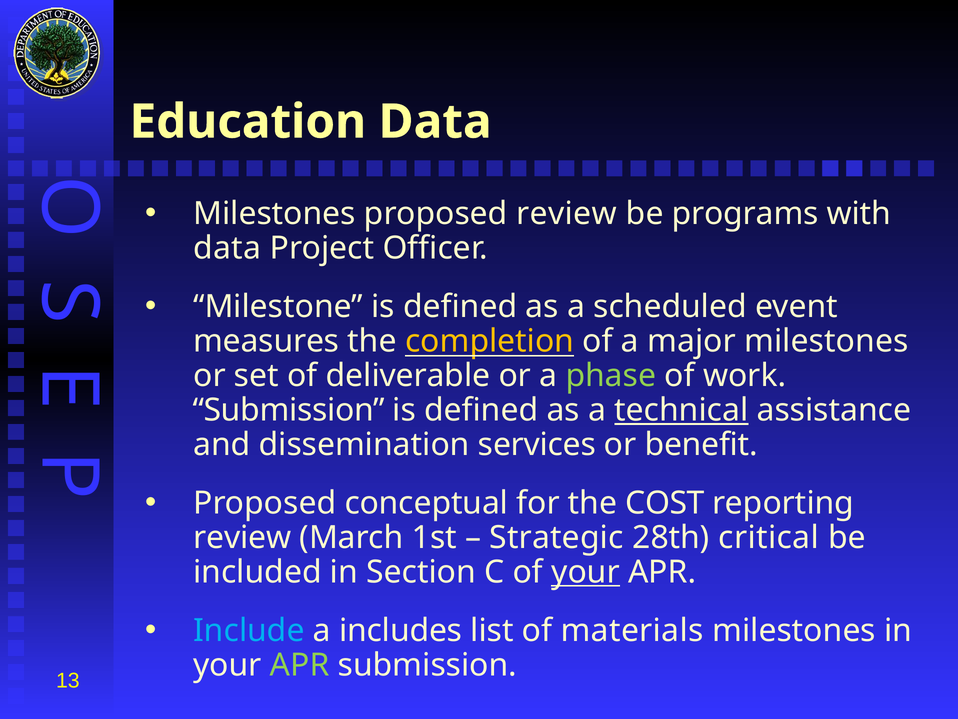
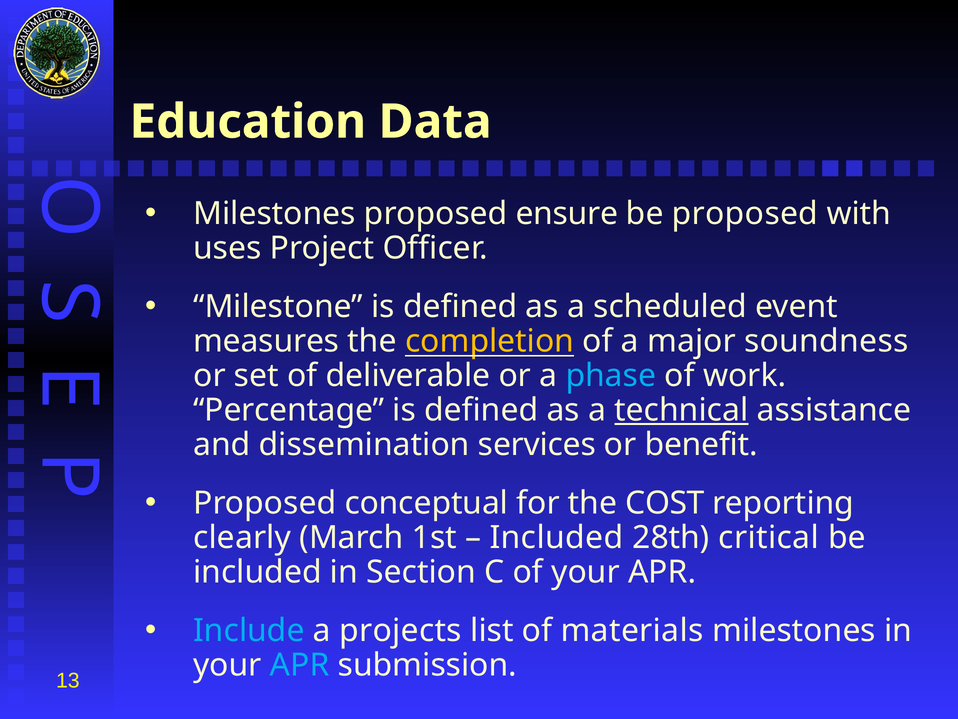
proposed review: review -> ensure (567, 213)
be programs: programs -> proposed (745, 213)
data: data -> uses (227, 248)
major milestones: milestones -> soundness (826, 341)
phase colour: light green -> light blue (611, 375)
Submission: Submission -> Percentage (289, 410)
review: review -> clearly (242, 537)
Strategic: Strategic -> Included (556, 537)
your underline: present -> none (586, 572)
includes: includes -> projects (400, 630)
APR colour: light green -> light blue (300, 665)
